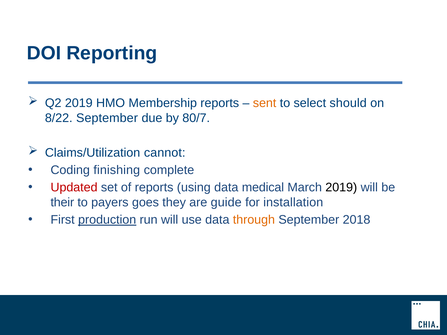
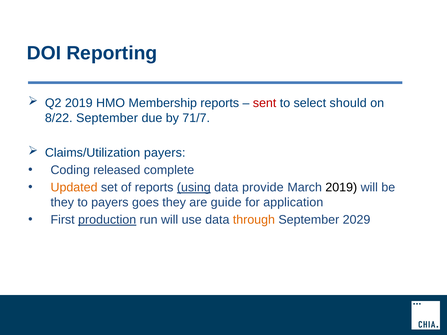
sent colour: orange -> red (265, 103)
80/7: 80/7 -> 71/7 (196, 118)
Claims/Utilization cannot: cannot -> payers (165, 153)
finishing: finishing -> released (117, 170)
Updated colour: red -> orange (74, 188)
using underline: none -> present (194, 188)
medical: medical -> provide (263, 188)
their: their -> they (62, 203)
installation: installation -> application (293, 203)
2018: 2018 -> 2029 (357, 220)
